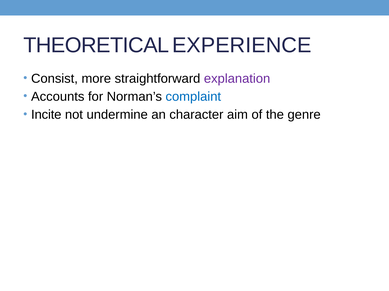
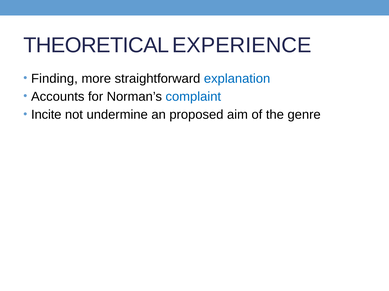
Consist: Consist -> Finding (54, 79)
explanation colour: purple -> blue (237, 79)
character: character -> proposed (196, 115)
